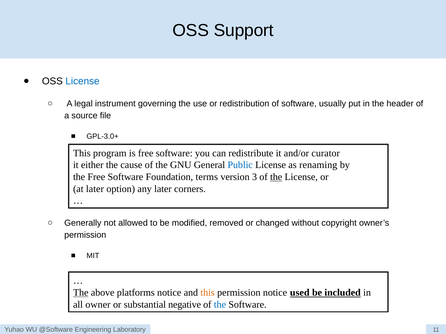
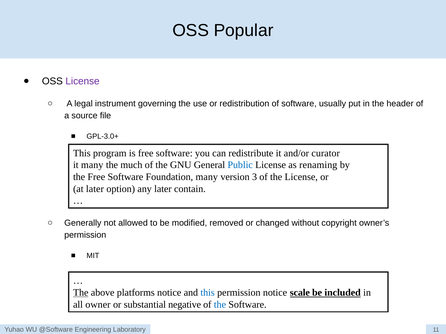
Support: Support -> Popular (244, 30)
License colour: blue -> purple (83, 81)
it either: either -> many (92, 165)
cause: cause -> much (131, 165)
Foundation terms: terms -> many (207, 177)
the underline: present -> none (276, 177)
corners: corners -> contain (190, 189)
this colour: orange -> blue (208, 293)
used: used -> scale (300, 293)
